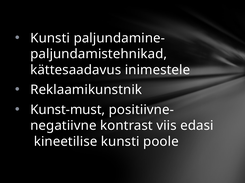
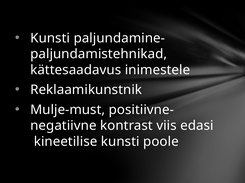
Kunst-must: Kunst-must -> Mulje-must (68, 110)
